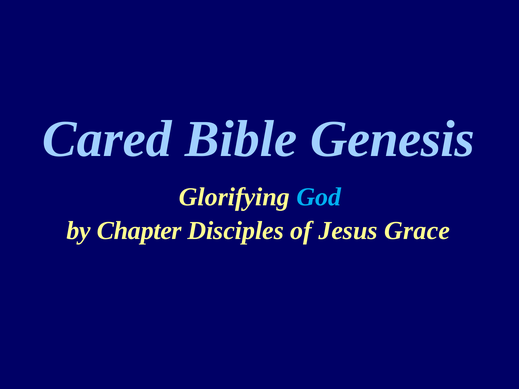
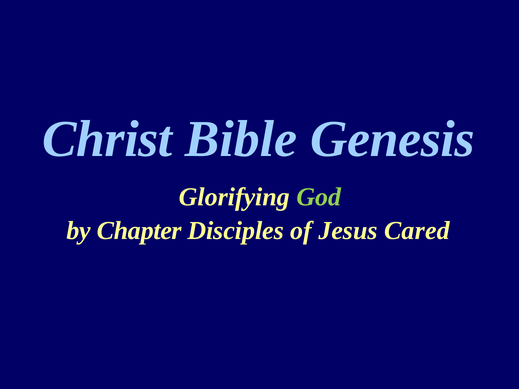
Cared: Cared -> Christ (107, 139)
God colour: light blue -> light green (319, 197)
Grace: Grace -> Cared (417, 231)
